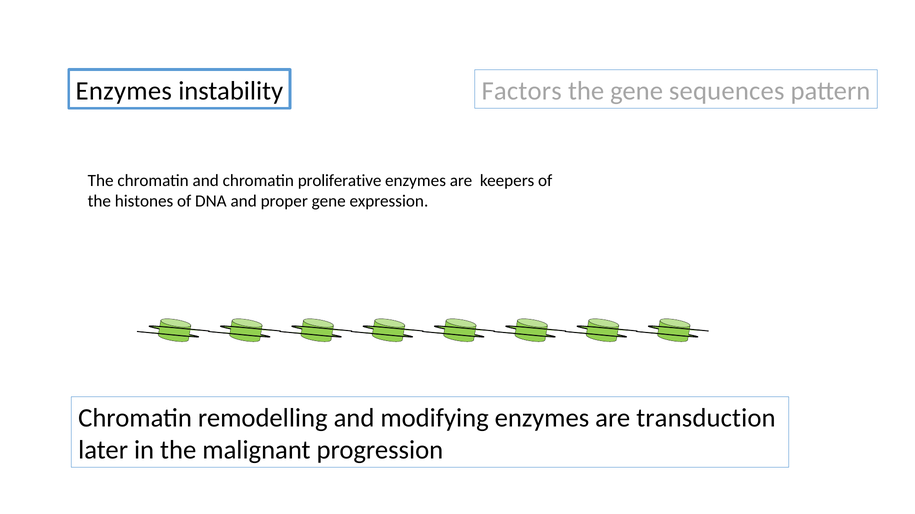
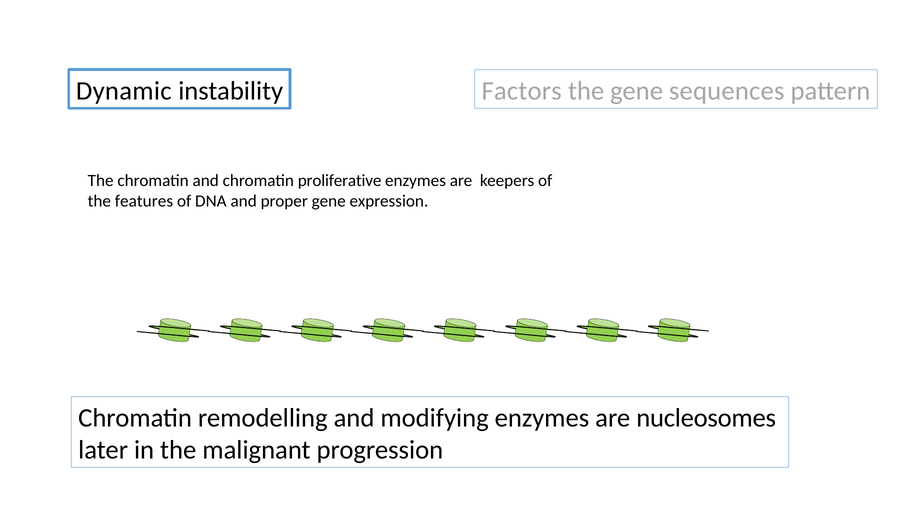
Enzymes: Enzymes -> Dynamic (124, 91)
histones: histones -> features (144, 201)
transduction: transduction -> nucleosomes (706, 418)
